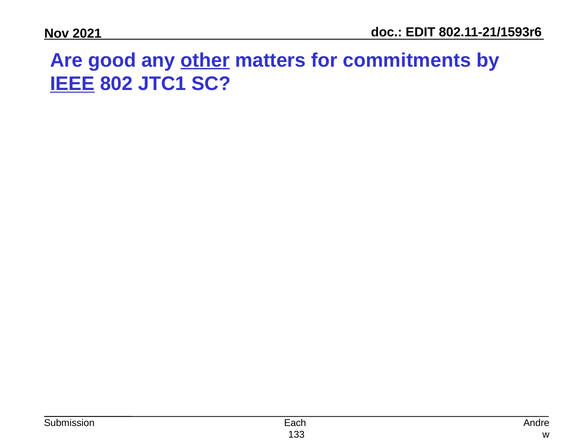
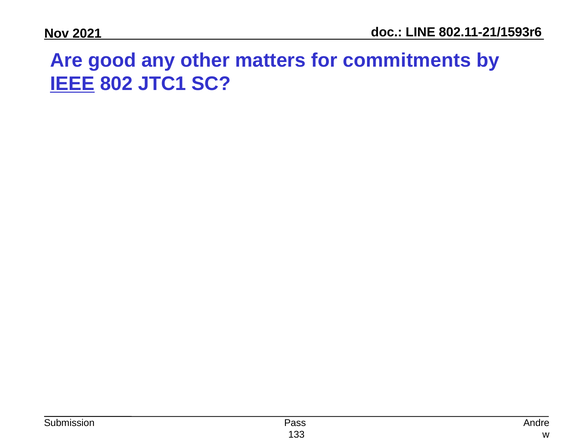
EDIT: EDIT -> LINE (421, 32)
other underline: present -> none (205, 60)
Each: Each -> Pass (295, 423)
